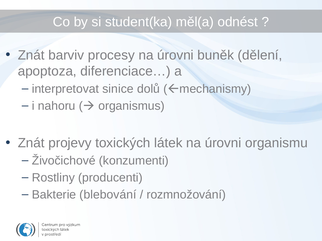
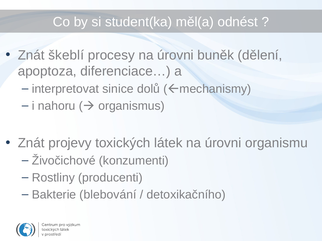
barviv: barviv -> škeblí (66, 55)
rozmnožování: rozmnožování -> detoxikačního (186, 195)
